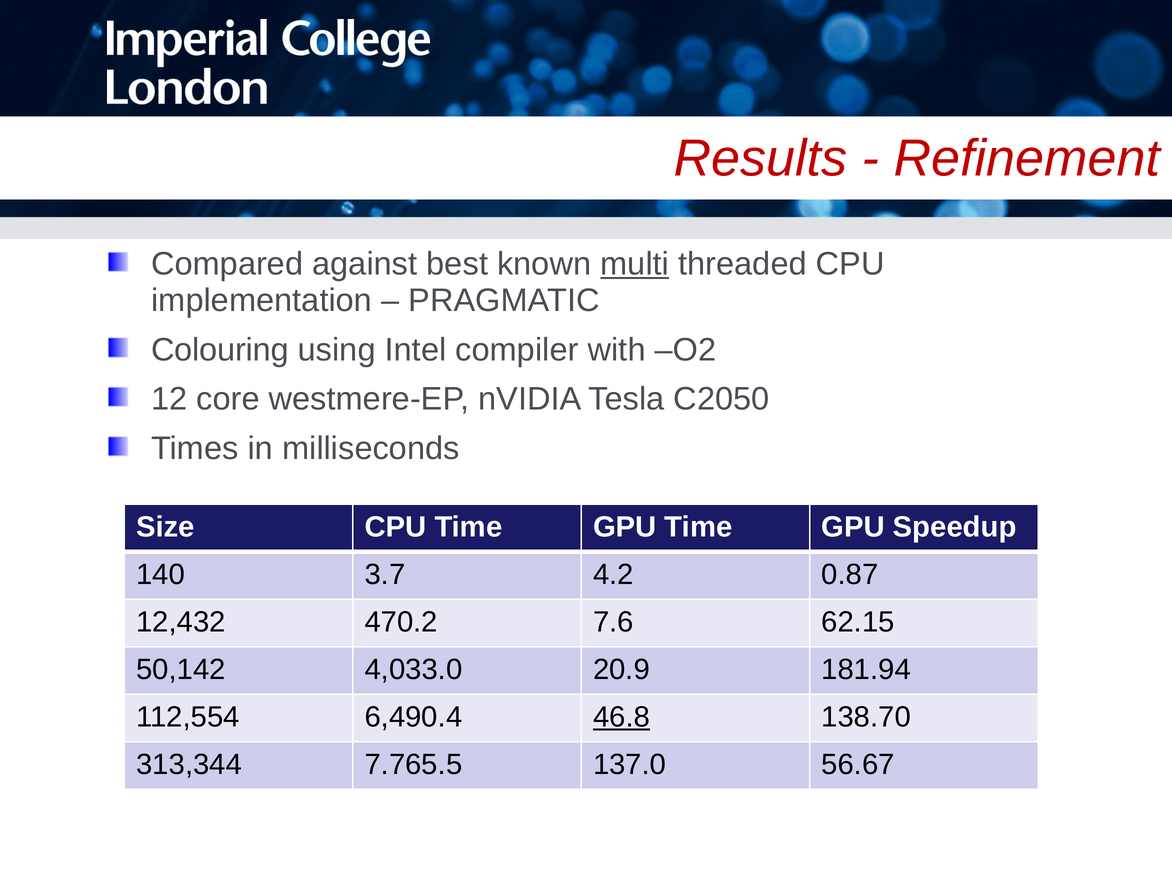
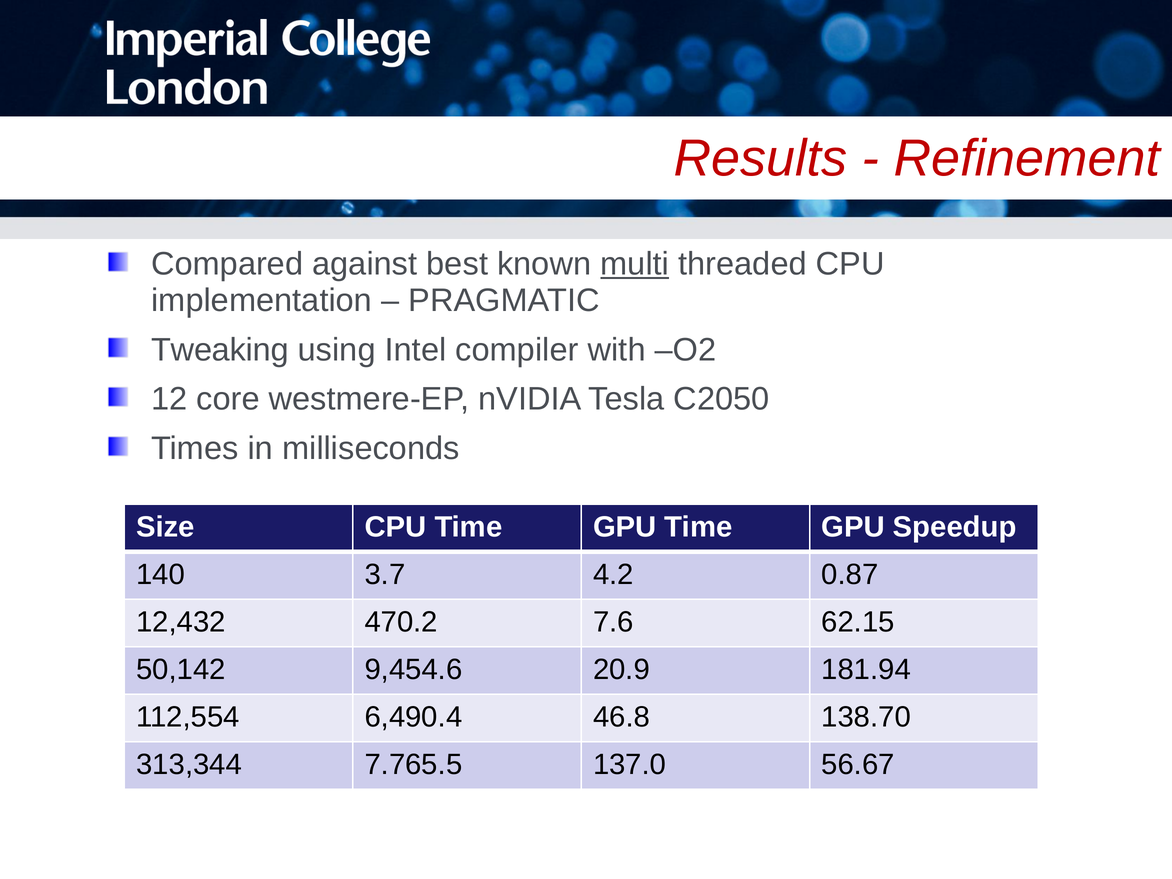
Colouring: Colouring -> Tweaking (220, 350)
4,033.0: 4,033.0 -> 9,454.6 (413, 669)
46.8 underline: present -> none (622, 717)
